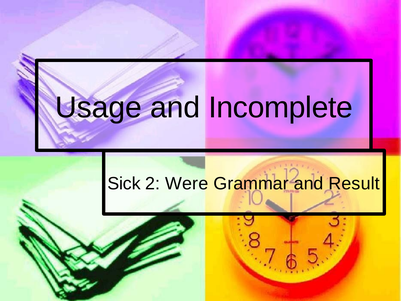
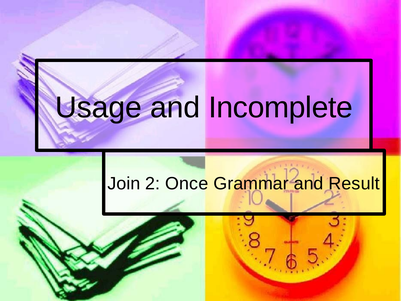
Sick: Sick -> Join (124, 183)
Were: Were -> Once (187, 183)
